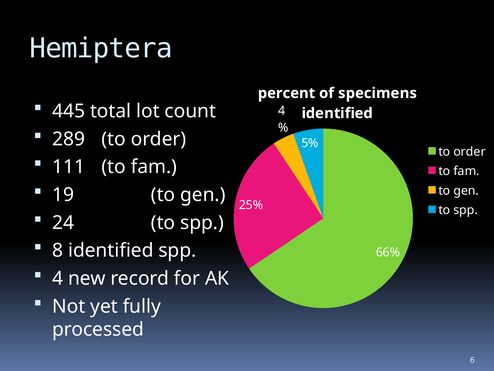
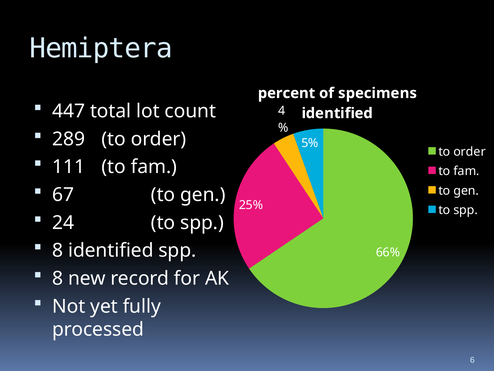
445: 445 -> 447 (69, 111)
19: 19 -> 67 (63, 195)
4: 4 -> 8 (58, 278)
